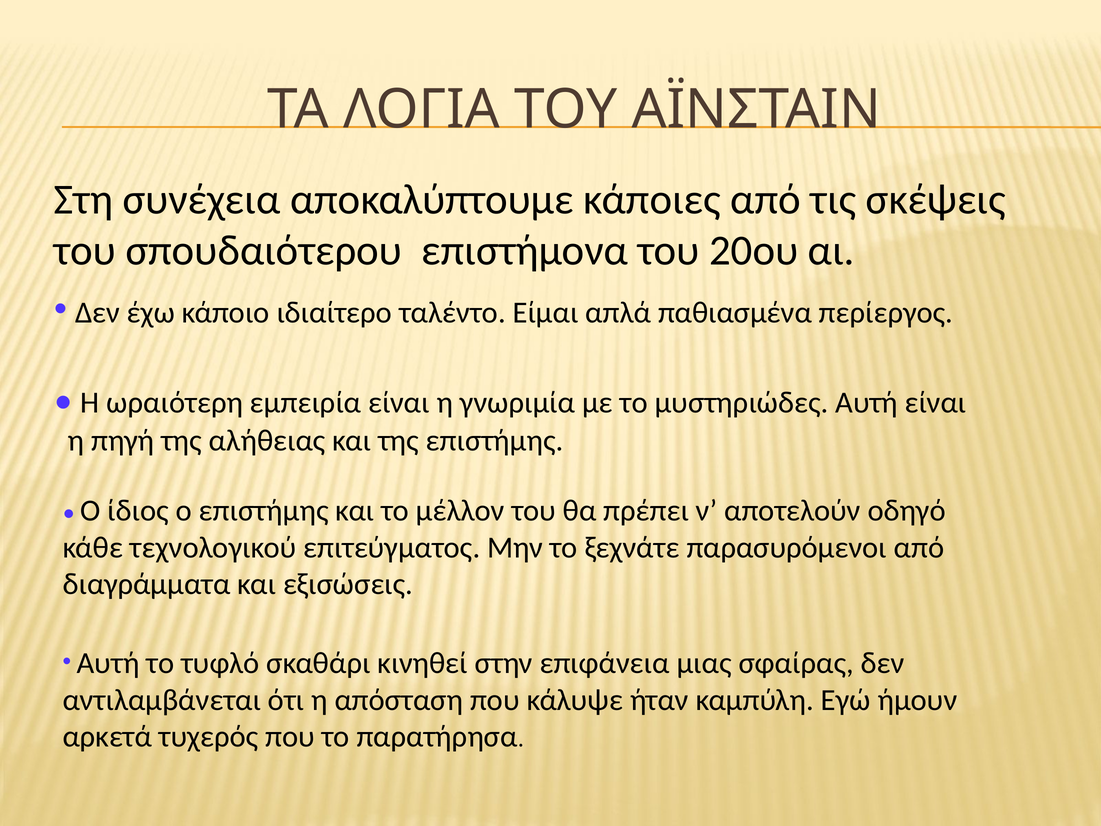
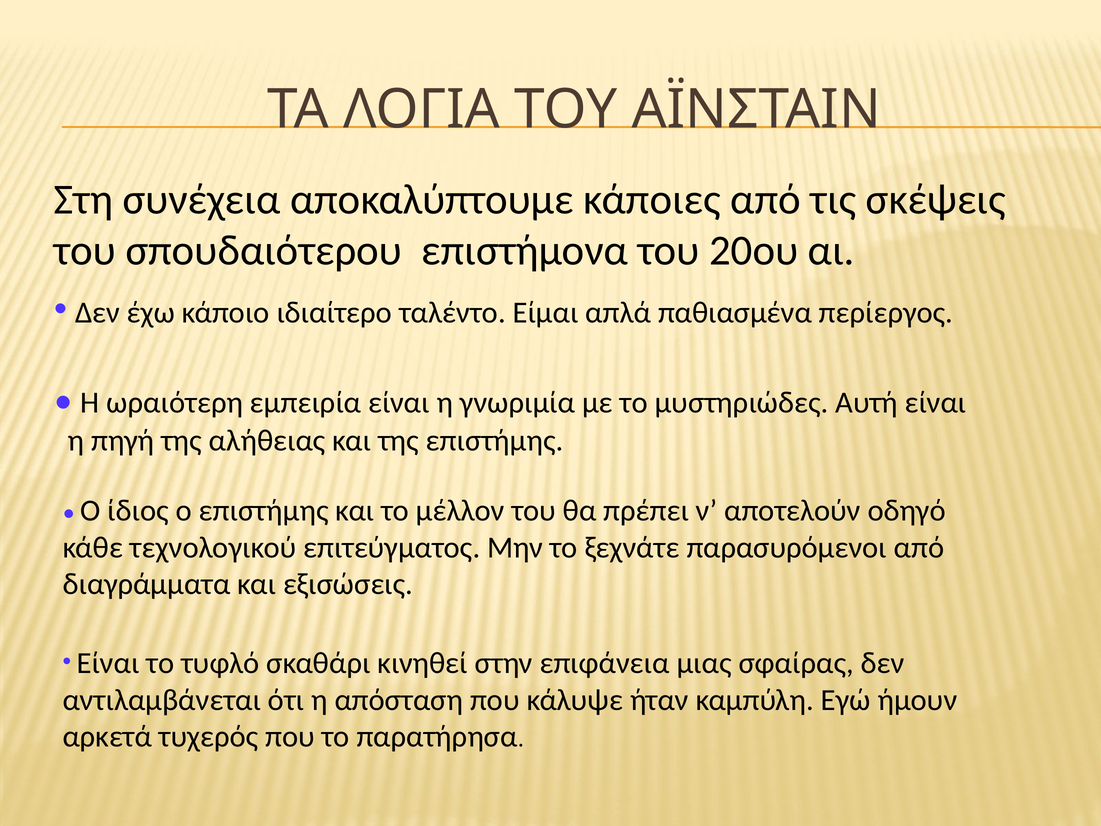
Αυτή: Αυτή -> Είναι (108, 663)
